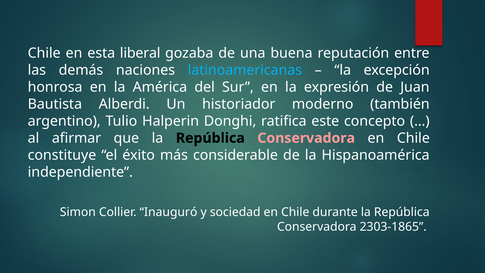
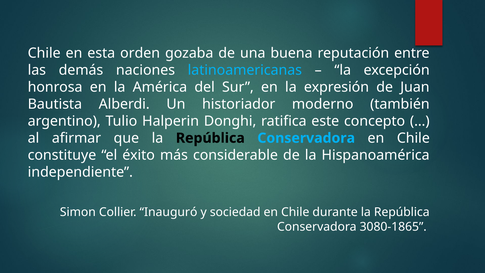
liberal: liberal -> orden (140, 53)
Conservadora colour: pink -> light blue (306, 138)
2303-1865: 2303-1865 -> 3080-1865 (393, 227)
